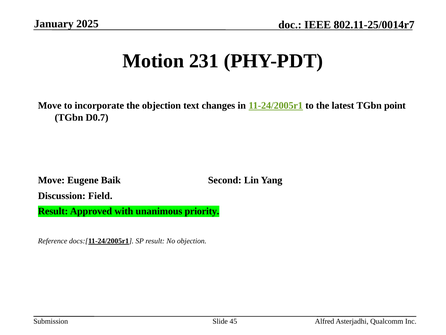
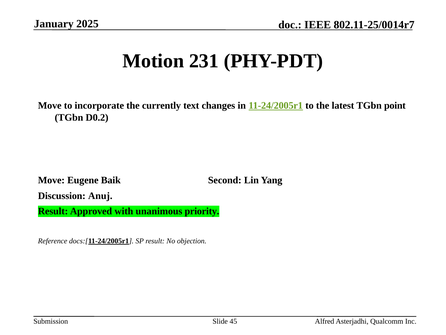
the objection: objection -> currently (161, 106)
D0.7: D0.7 -> D0.2 (97, 117)
Field: Field -> Anuj (100, 195)
